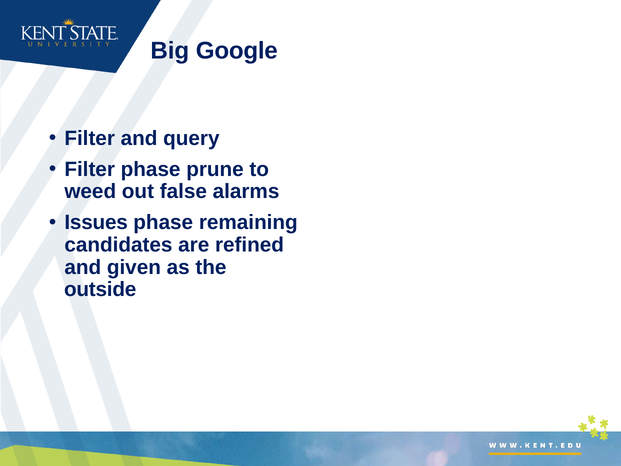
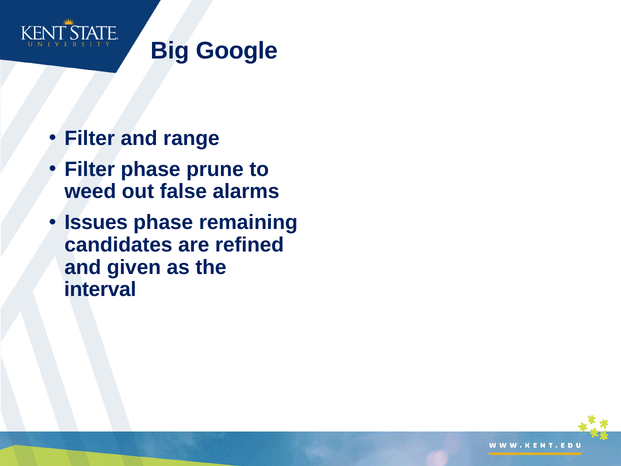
query: query -> range (191, 138)
outside: outside -> interval (100, 289)
